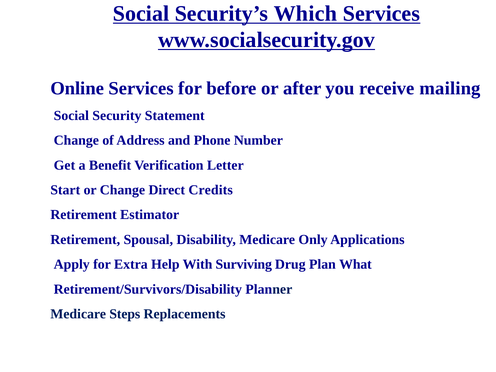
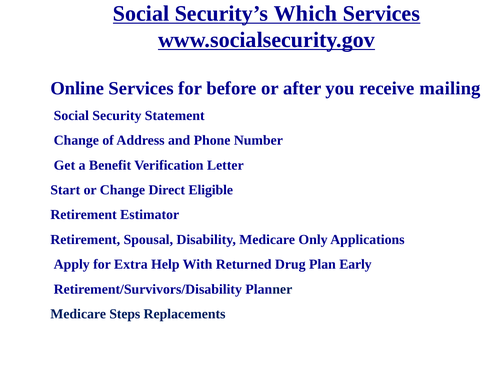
Credits: Credits -> Eligible (211, 190)
Surviving: Surviving -> Returned (244, 264)
What: What -> Early (355, 264)
